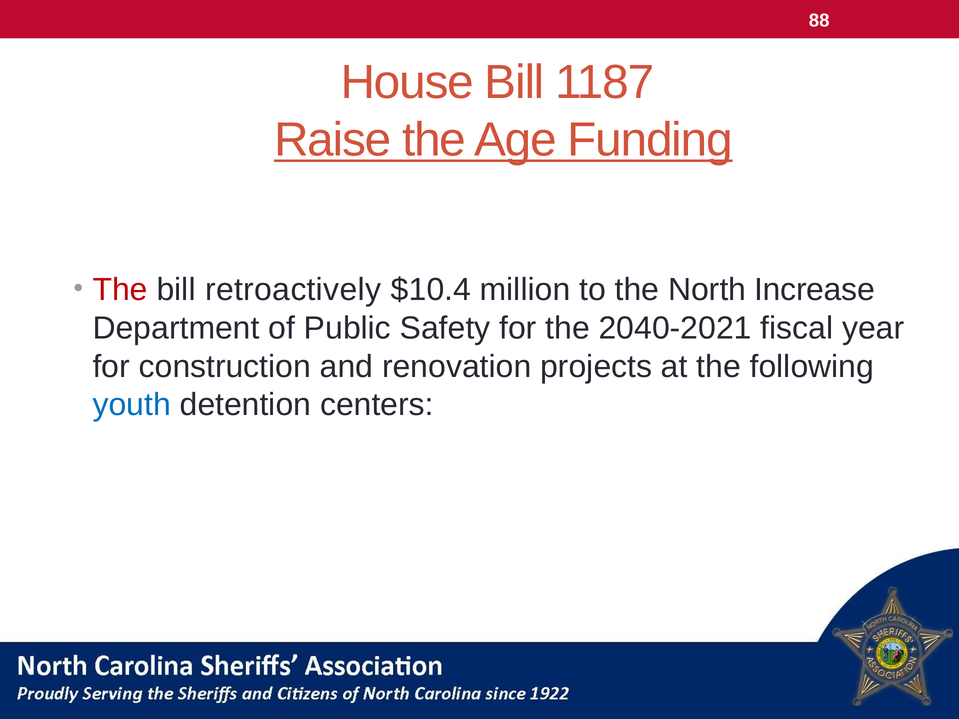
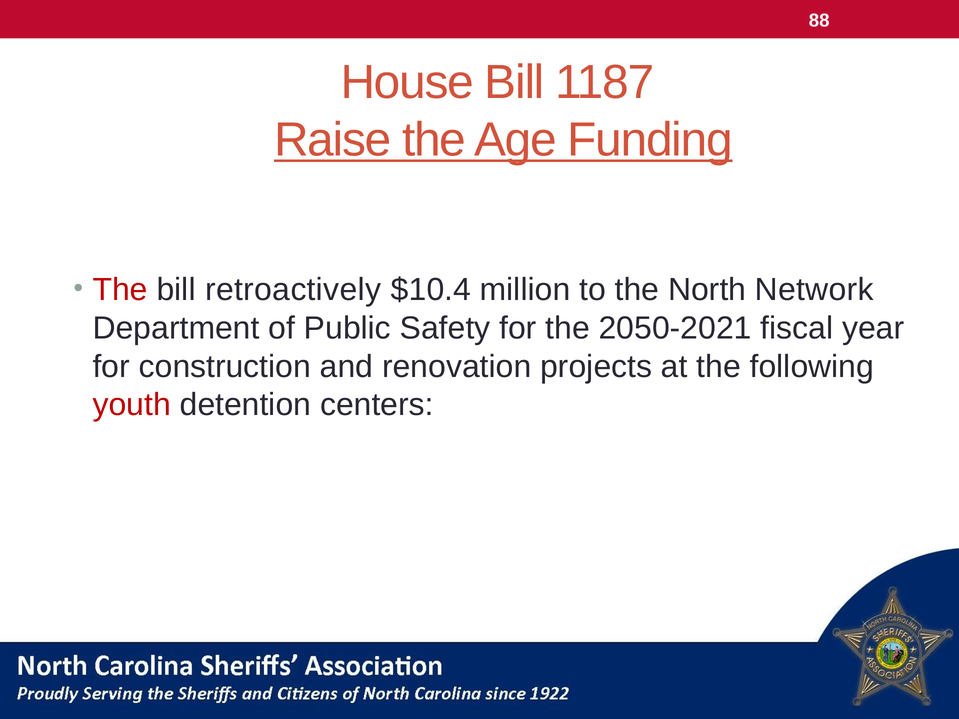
Increase: Increase -> Network (814, 290)
2040-2021: 2040-2021 -> 2050-2021 (675, 328)
youth colour: blue -> red (132, 405)
